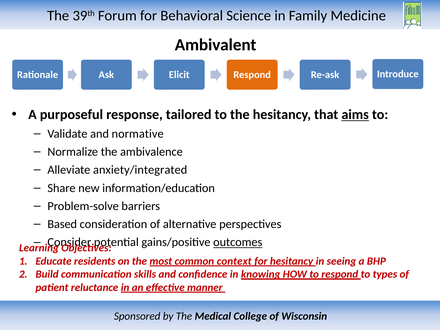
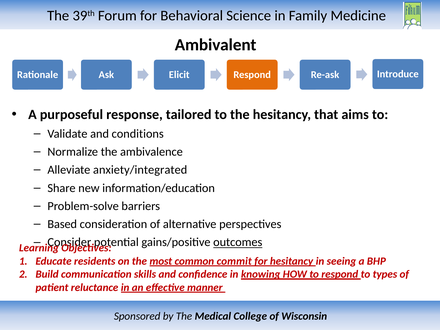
aims underline: present -> none (355, 115)
normative: normative -> conditions (138, 134)
context: context -> commit (234, 261)
